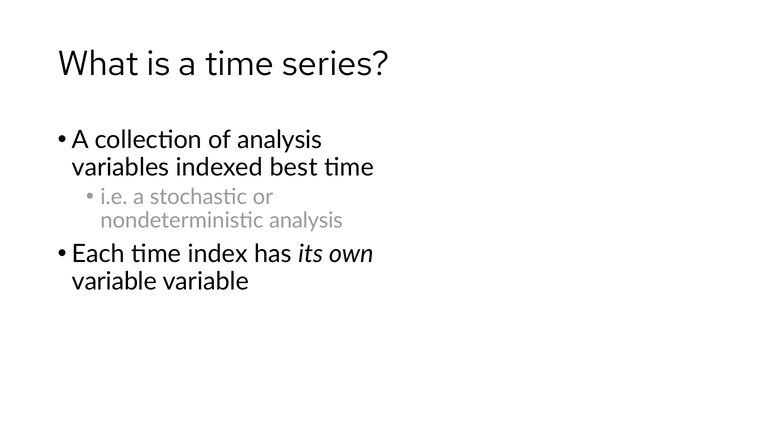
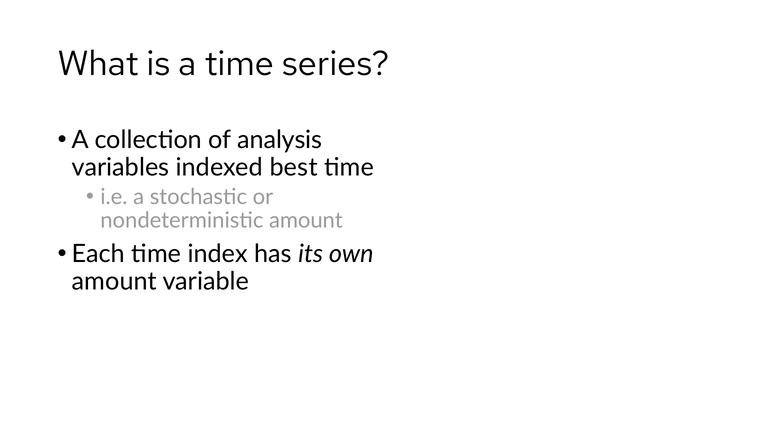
nondeterministic analysis: analysis -> amount (306, 221)
variable: variable -> amount (114, 281)
